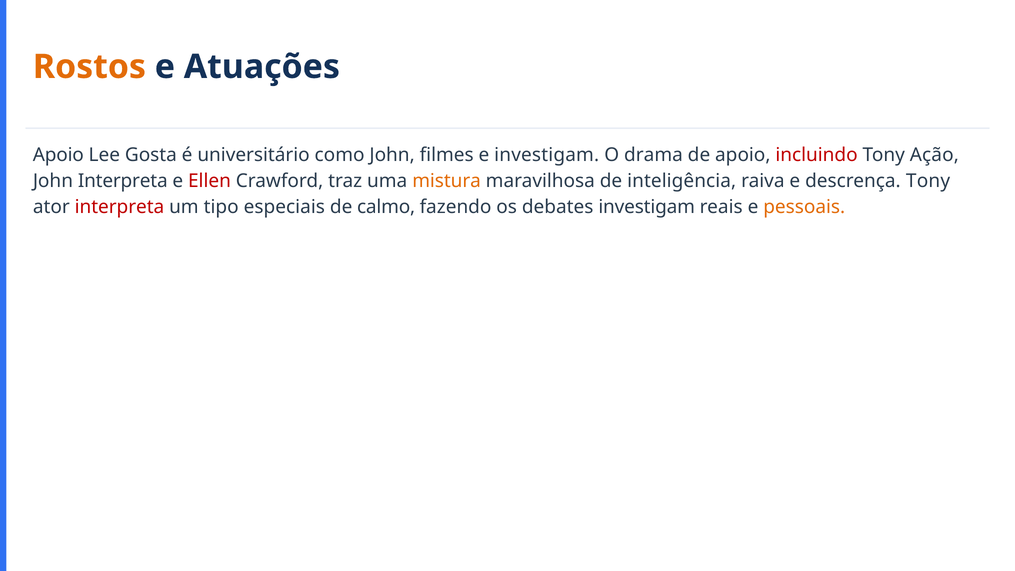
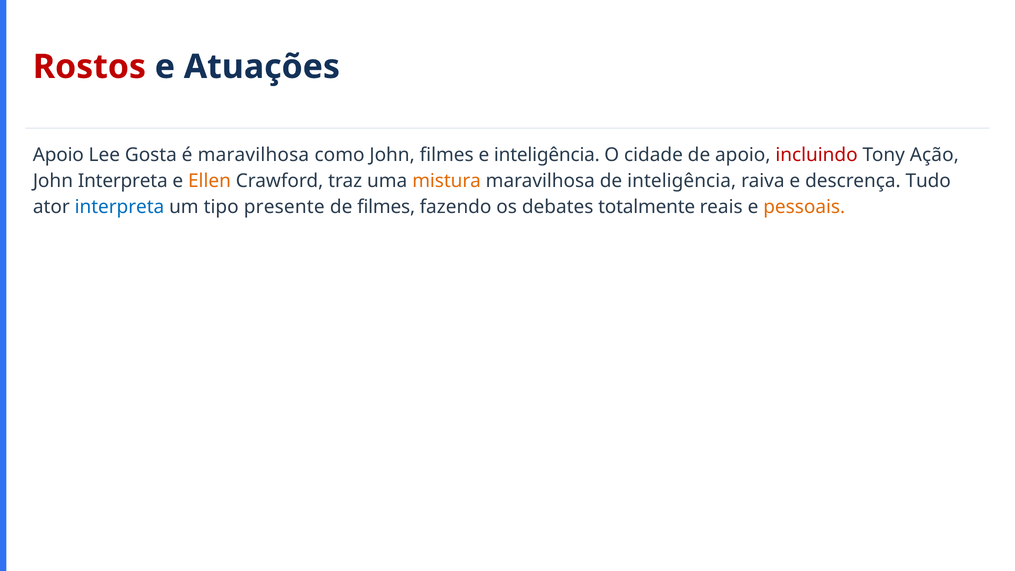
Rostos colour: orange -> red (89, 67)
é universitário: universitário -> maravilhosa (253, 155)
e investigam: investigam -> inteligência (547, 155)
drama: drama -> cidade (653, 155)
Ellen colour: red -> orange (209, 181)
descrença Tony: Tony -> Tudo (928, 181)
interpreta colour: red -> blue (119, 207)
especiais: especiais -> presente (284, 207)
de calmo: calmo -> filmes (386, 207)
debates investigam: investigam -> totalmente (647, 207)
